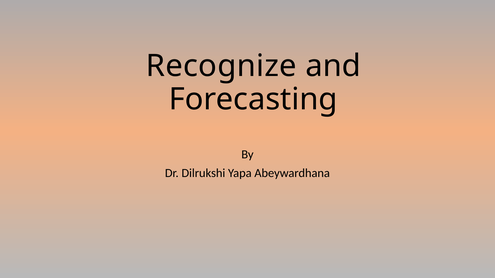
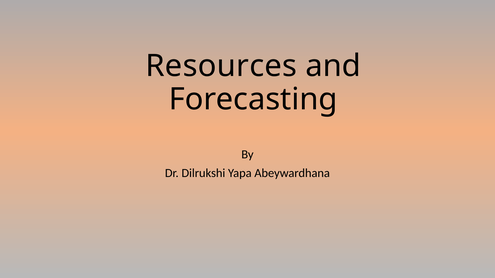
Recognize: Recognize -> Resources (221, 66)
